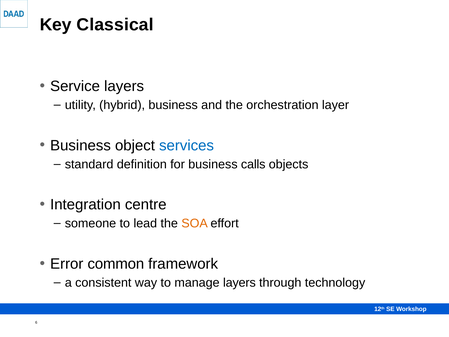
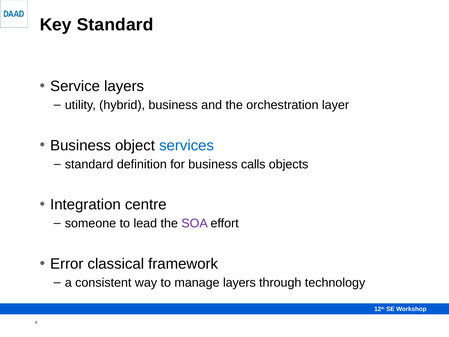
Key Classical: Classical -> Standard (115, 25)
SOA colour: orange -> purple (195, 223)
common: common -> classical (116, 264)
